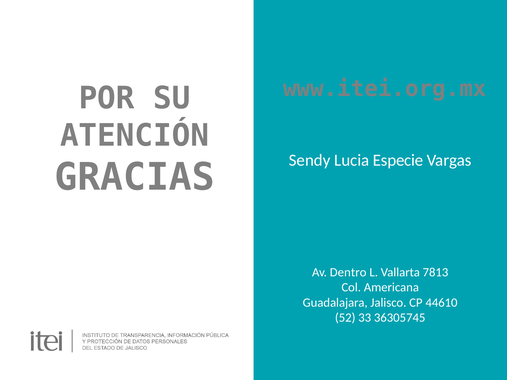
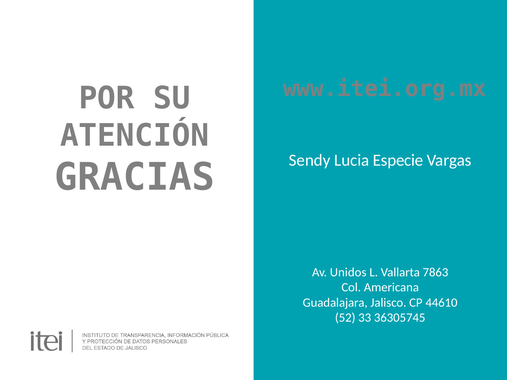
Dentro: Dentro -> Unidos (348, 272)
7813: 7813 -> 7863 (435, 272)
